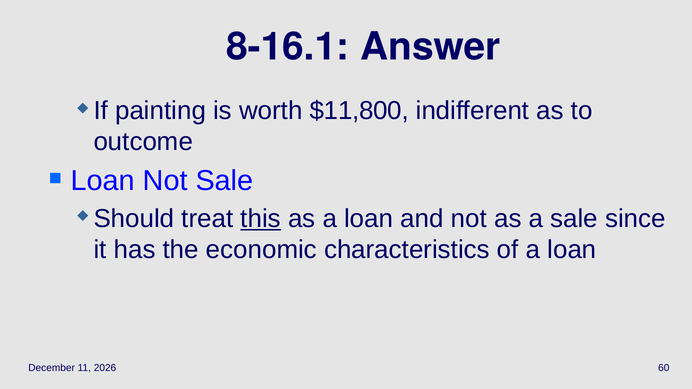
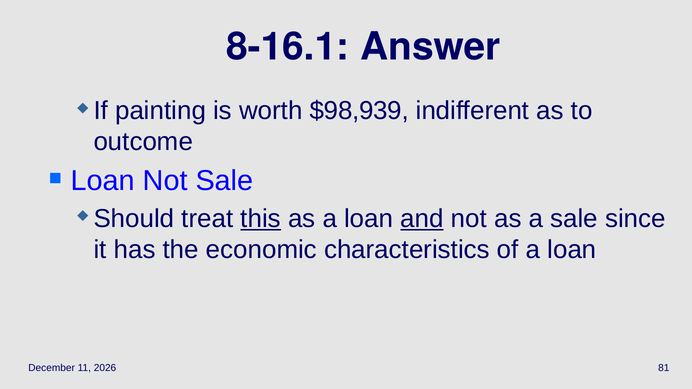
$11,800: $11,800 -> $98,939 (359, 111)
and underline: none -> present (422, 219)
60: 60 -> 81 (664, 368)
